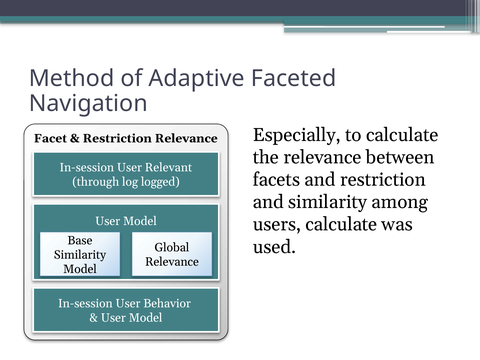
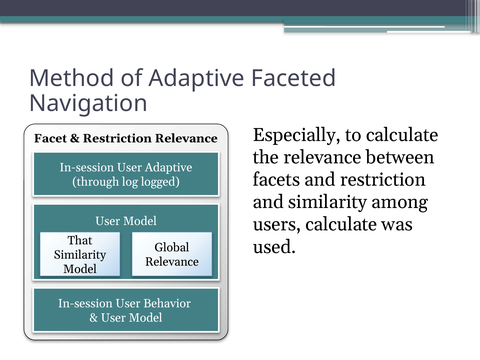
User Relevant: Relevant -> Adaptive (169, 168)
Base: Base -> That (80, 240)
